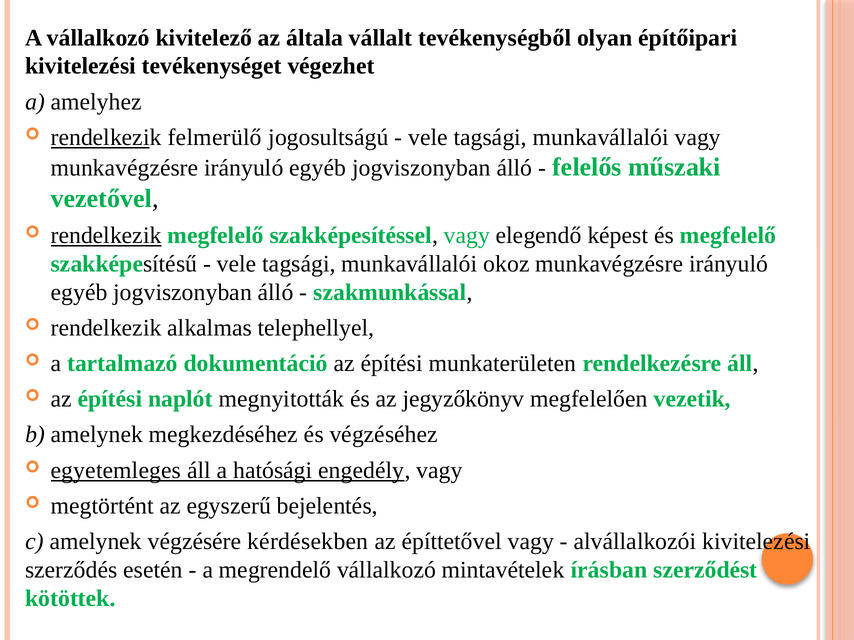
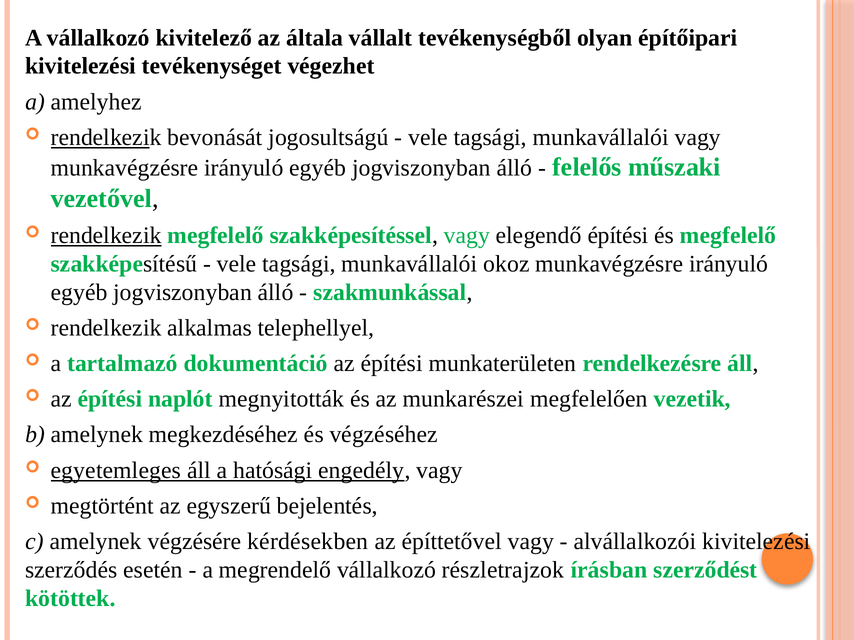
felmerülő: felmerülő -> bevonását (215, 137)
elegendő képest: képest -> építési (618, 236)
jegyzőkönyv: jegyzőkönyv -> munkarészei (463, 399)
mintavételek: mintavételek -> részletrajzok (503, 570)
